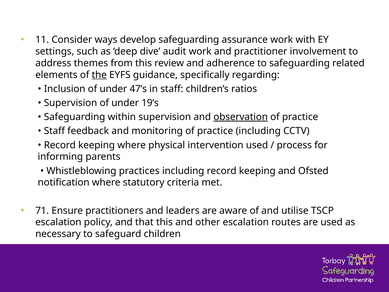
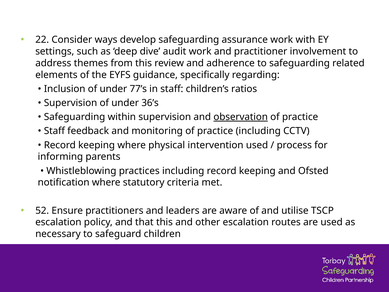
11: 11 -> 22 (42, 40)
the underline: present -> none (99, 75)
47’s: 47’s -> 77’s (138, 89)
19’s: 19’s -> 36’s (150, 103)
71: 71 -> 52 (42, 210)
